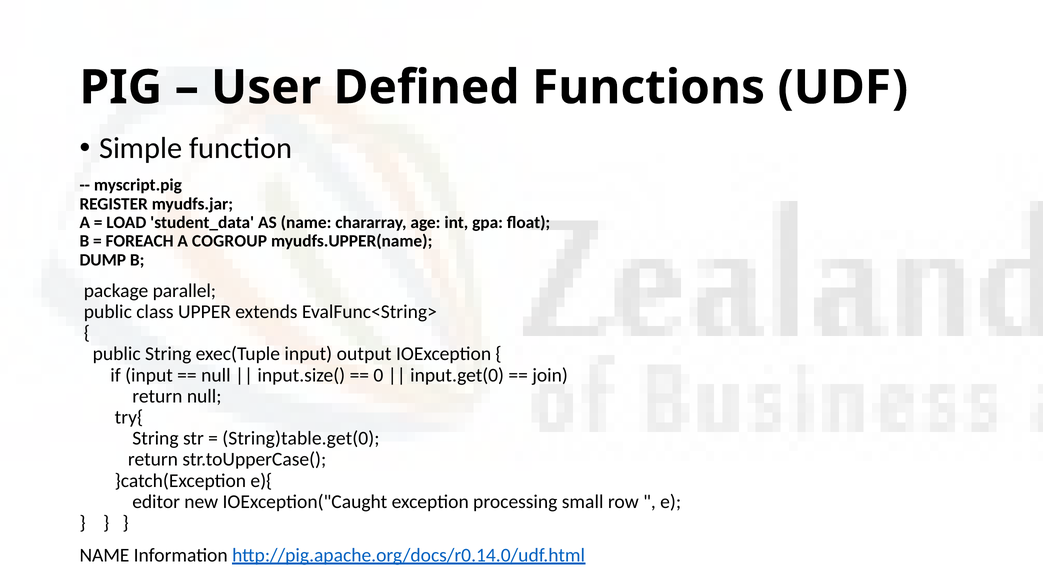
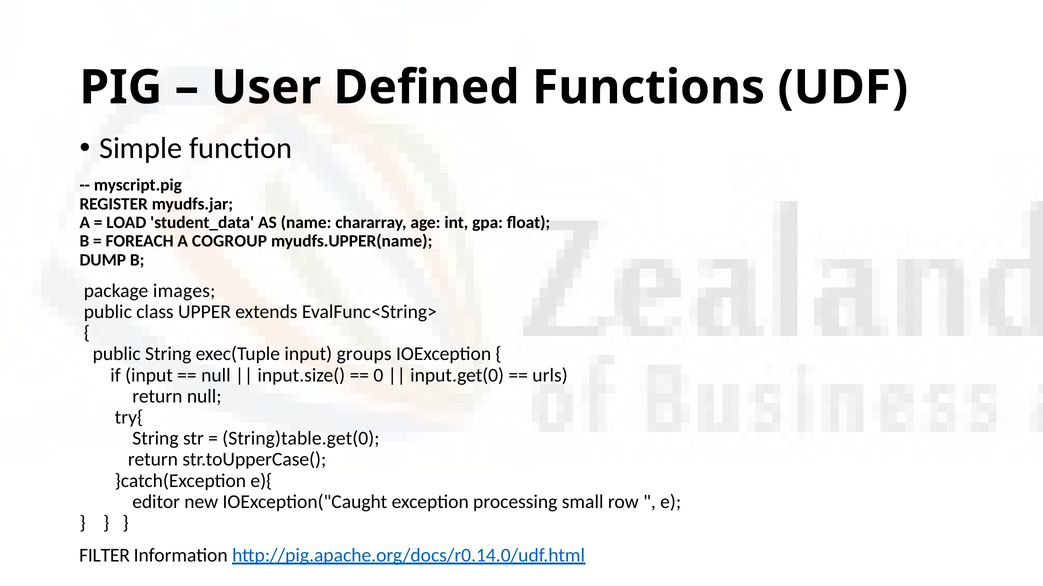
parallel: parallel -> images (184, 291)
output: output -> groups (364, 354)
join: join -> urls (550, 376)
NAME: NAME -> FILTER (105, 556)
